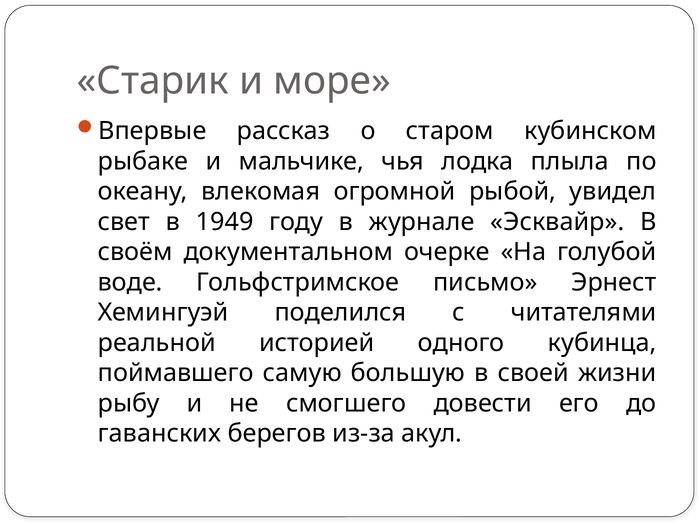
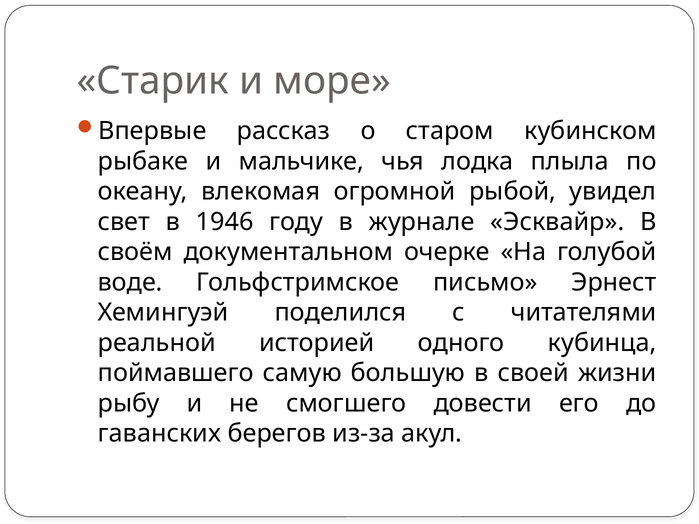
1949: 1949 -> 1946 (225, 222)
